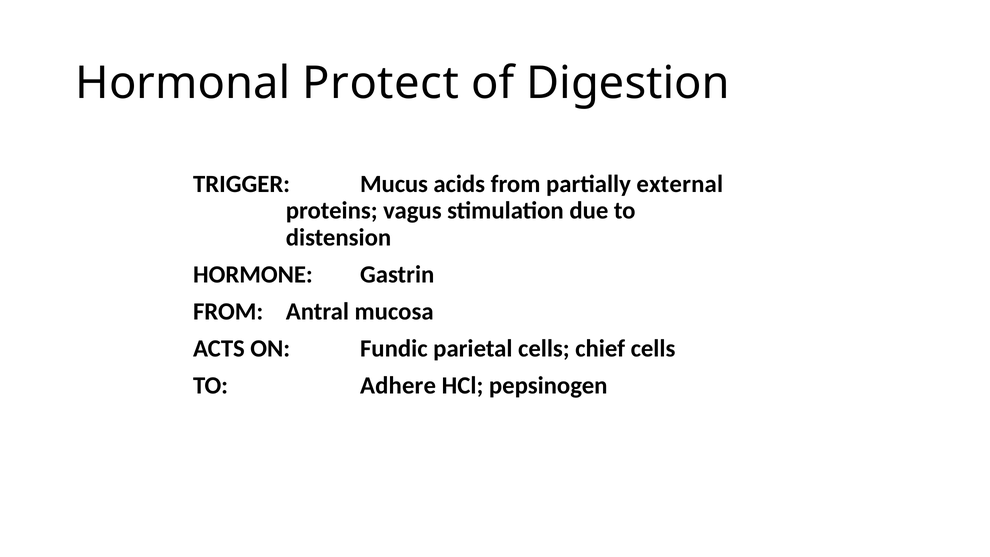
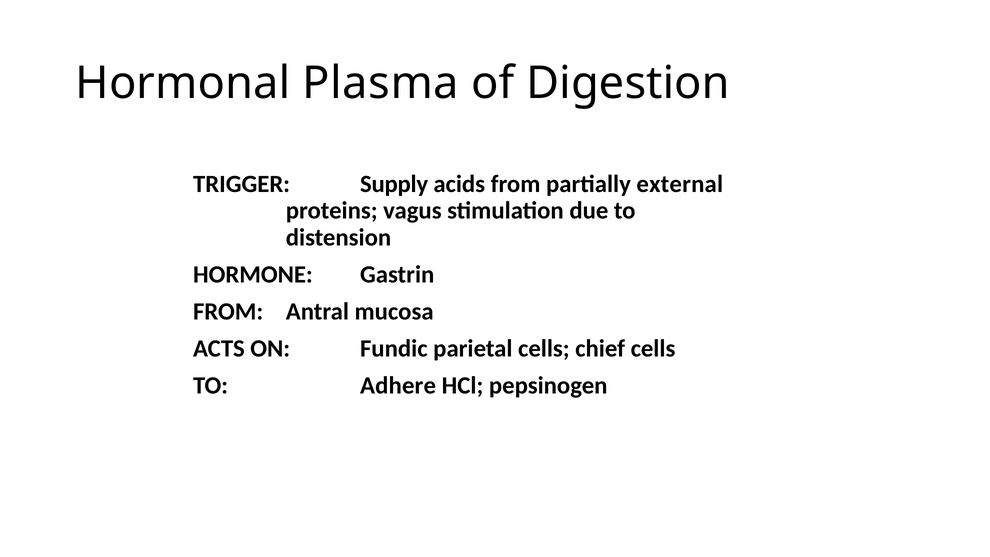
Protect: Protect -> Plasma (381, 83)
Mucus: Mucus -> Supply (394, 184)
